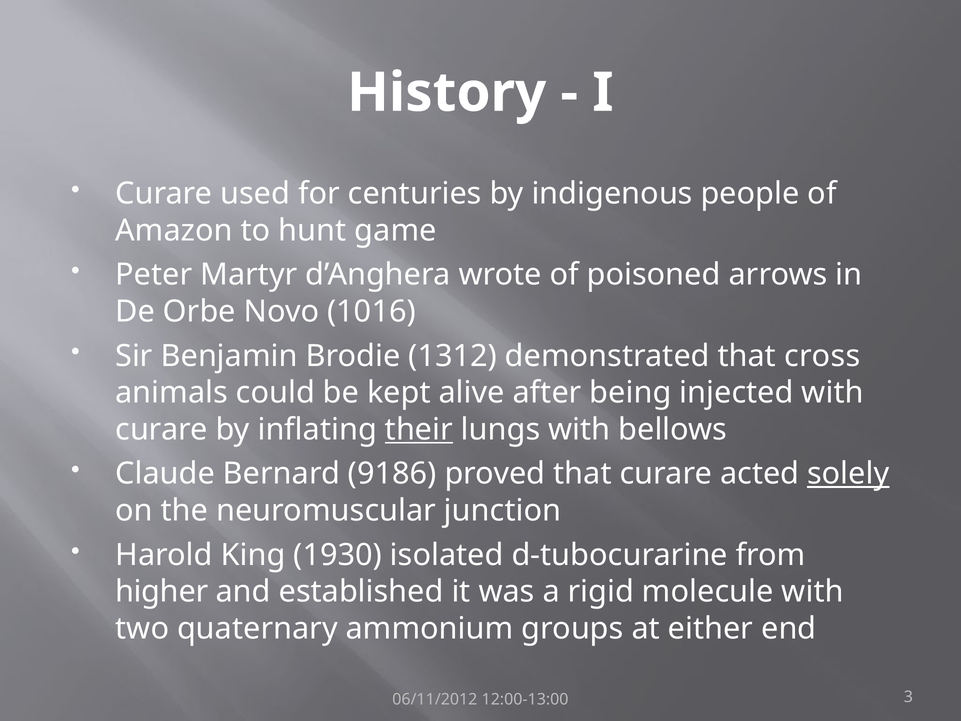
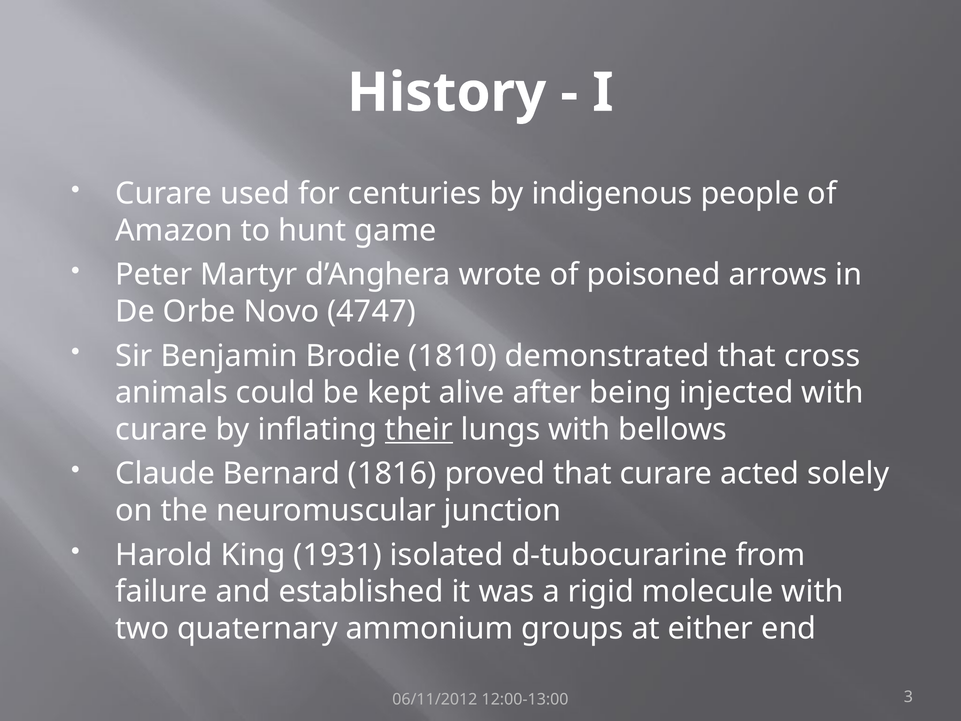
1016: 1016 -> 4747 (372, 311)
1312: 1312 -> 1810 (453, 356)
9186: 9186 -> 1816 (392, 474)
solely underline: present -> none (848, 474)
1930: 1930 -> 1931 (338, 555)
higher: higher -> failure (162, 592)
